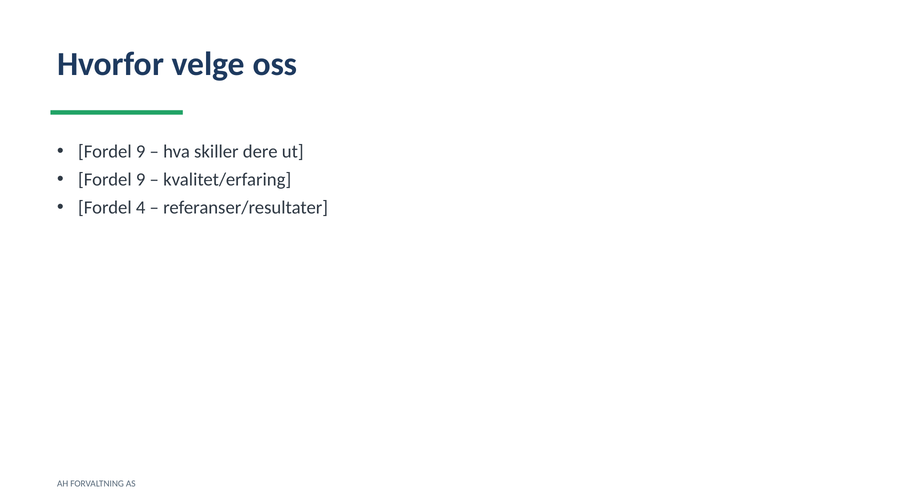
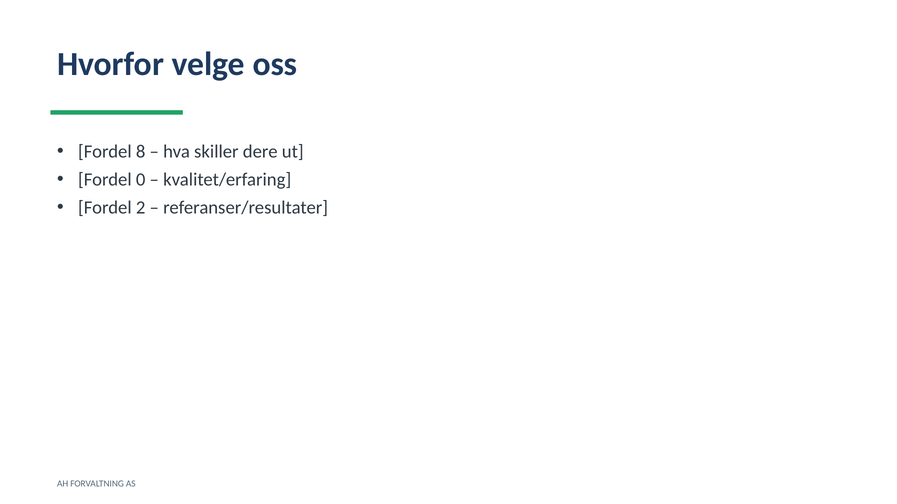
9: 9 -> 8 (141, 152)
9: 9 -> 0 (141, 180)
4: 4 -> 2 (141, 208)
